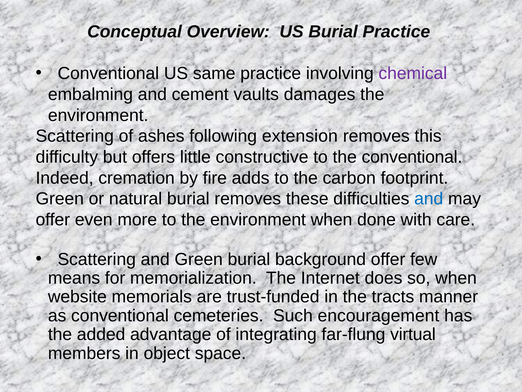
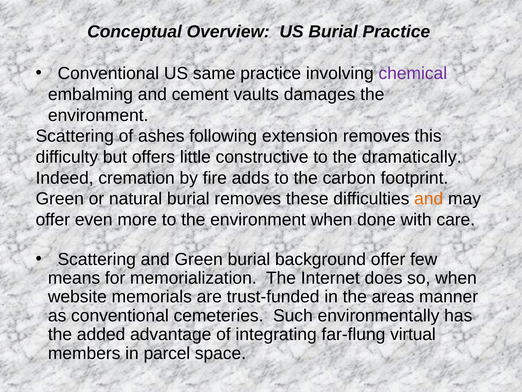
the conventional: conventional -> dramatically (412, 157)
and colour: blue -> orange (429, 199)
tracts: tracts -> areas (393, 297)
encouragement: encouragement -> environmentally (379, 315)
object: object -> parcel (167, 353)
